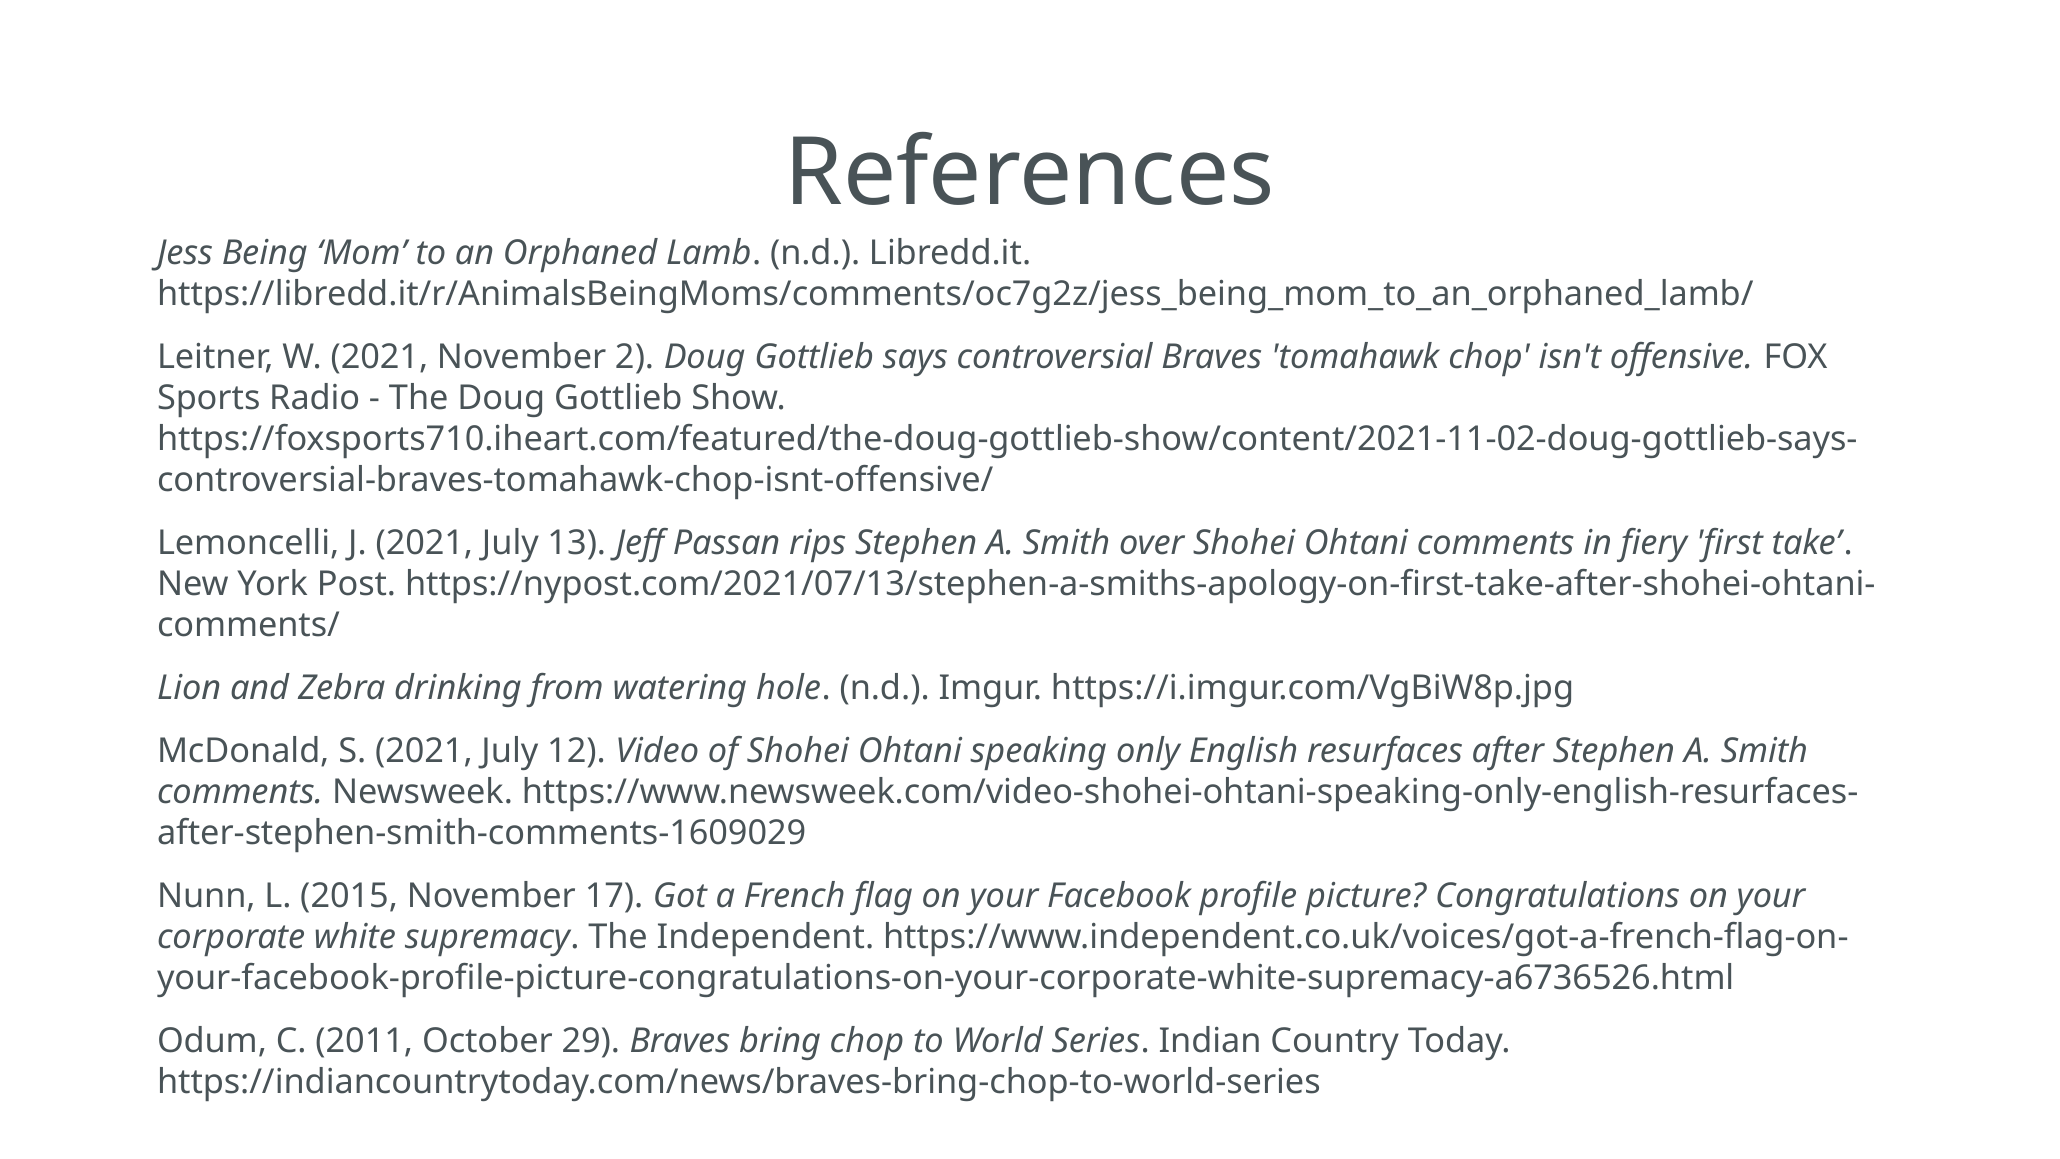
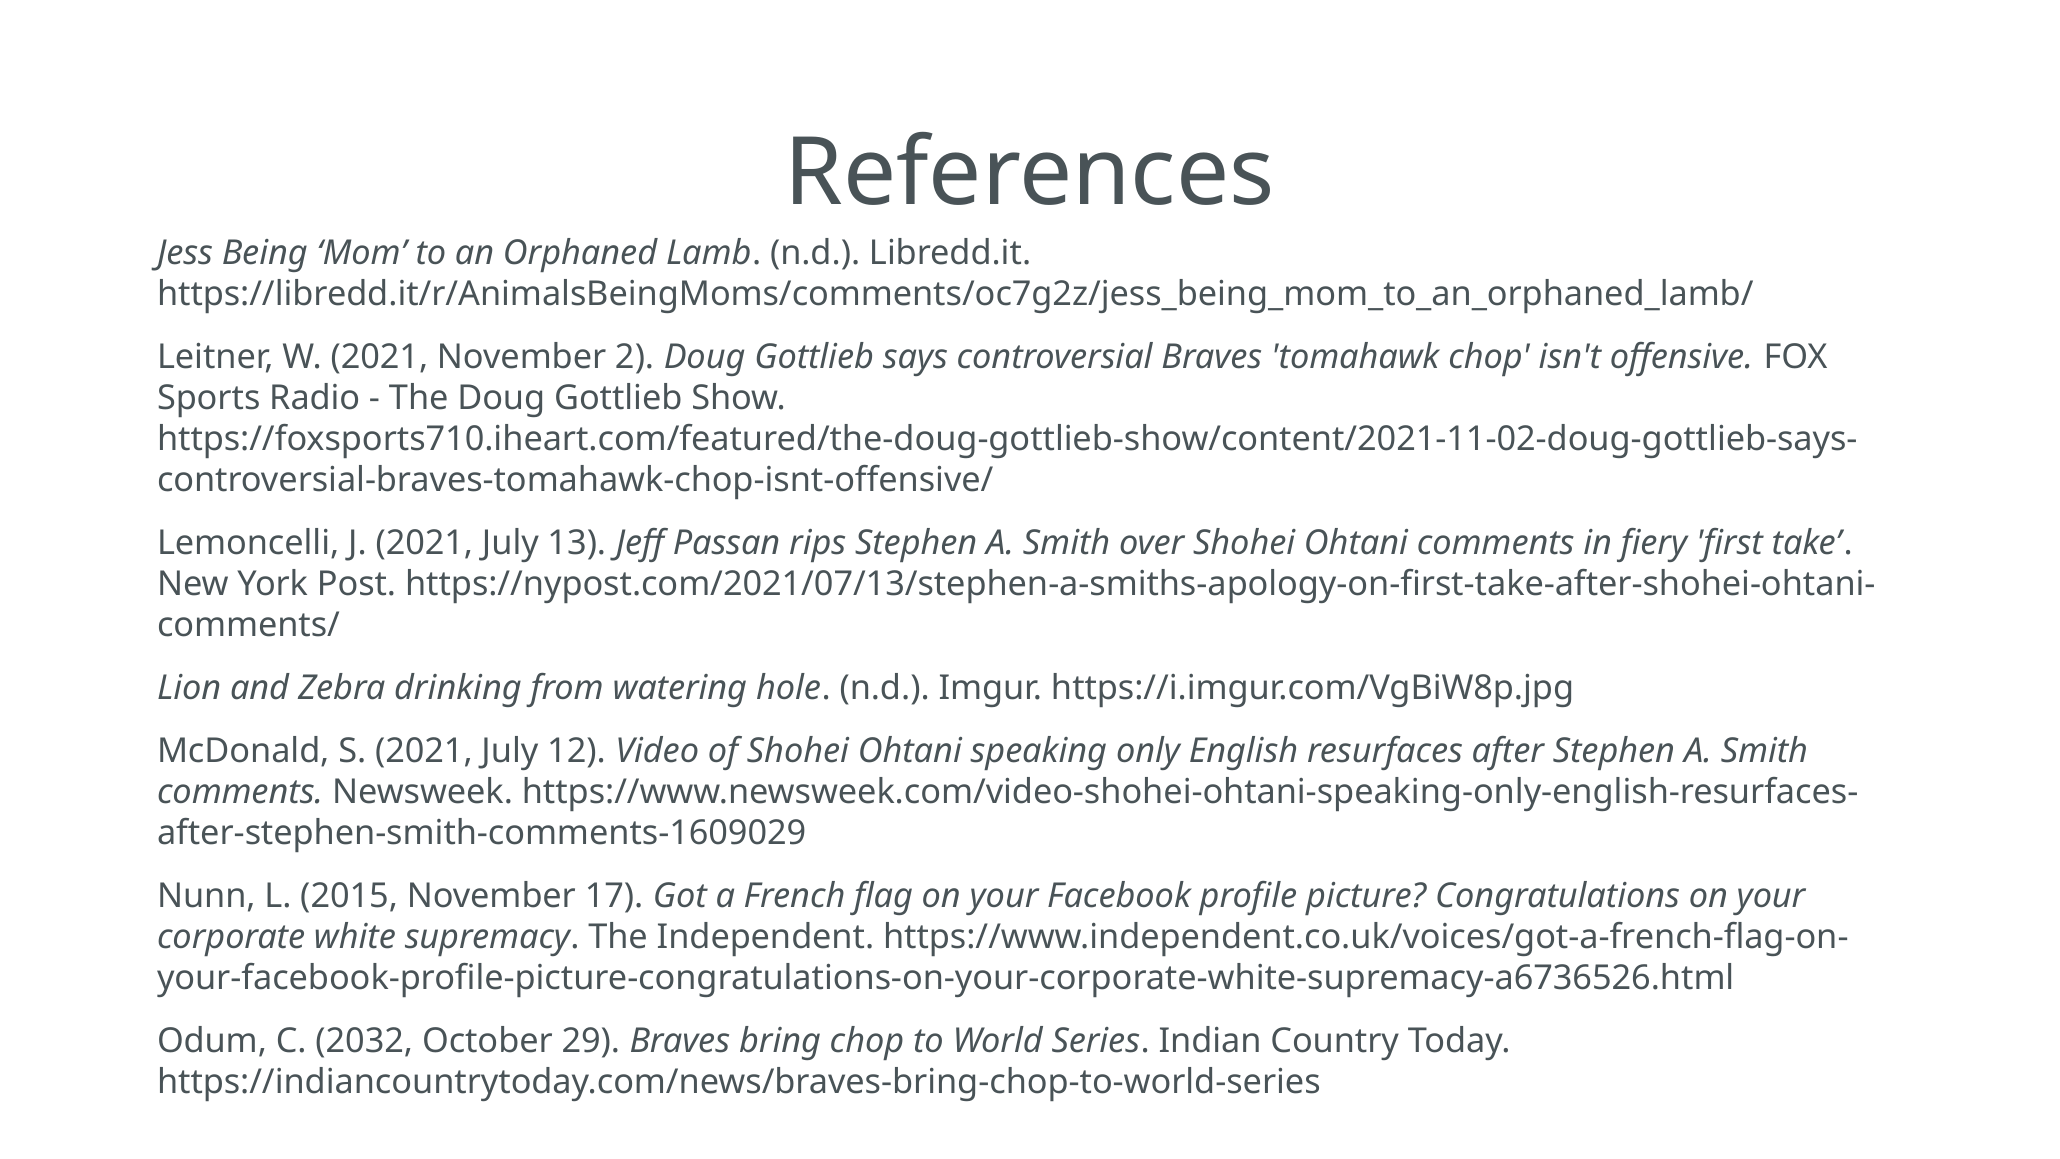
2011: 2011 -> 2032 (364, 1041)
